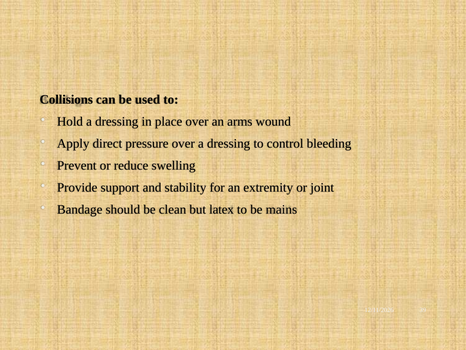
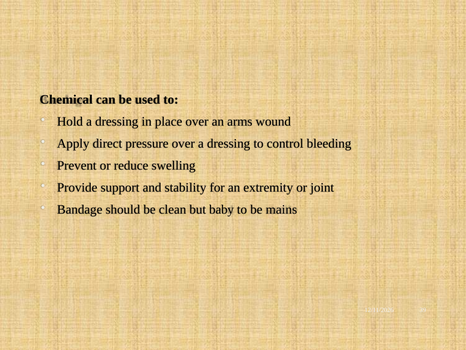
Collisions: Collisions -> Chemical (66, 99)
latex: latex -> baby (222, 209)
